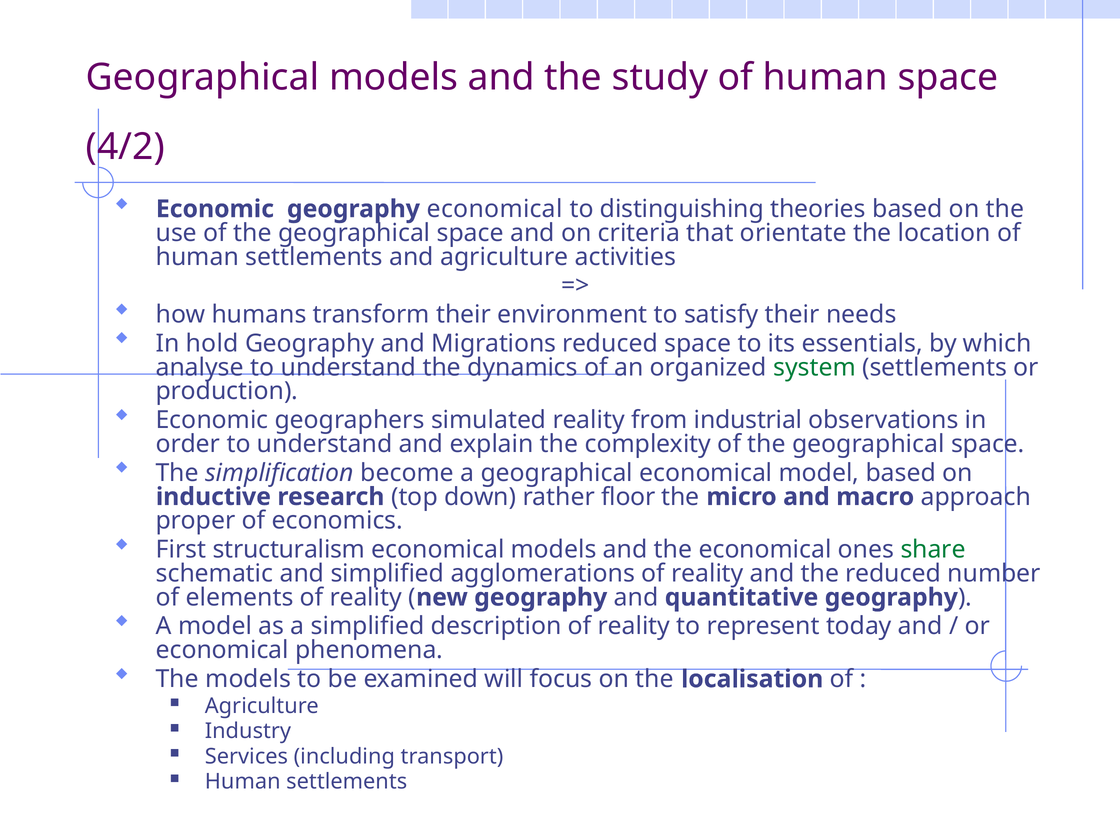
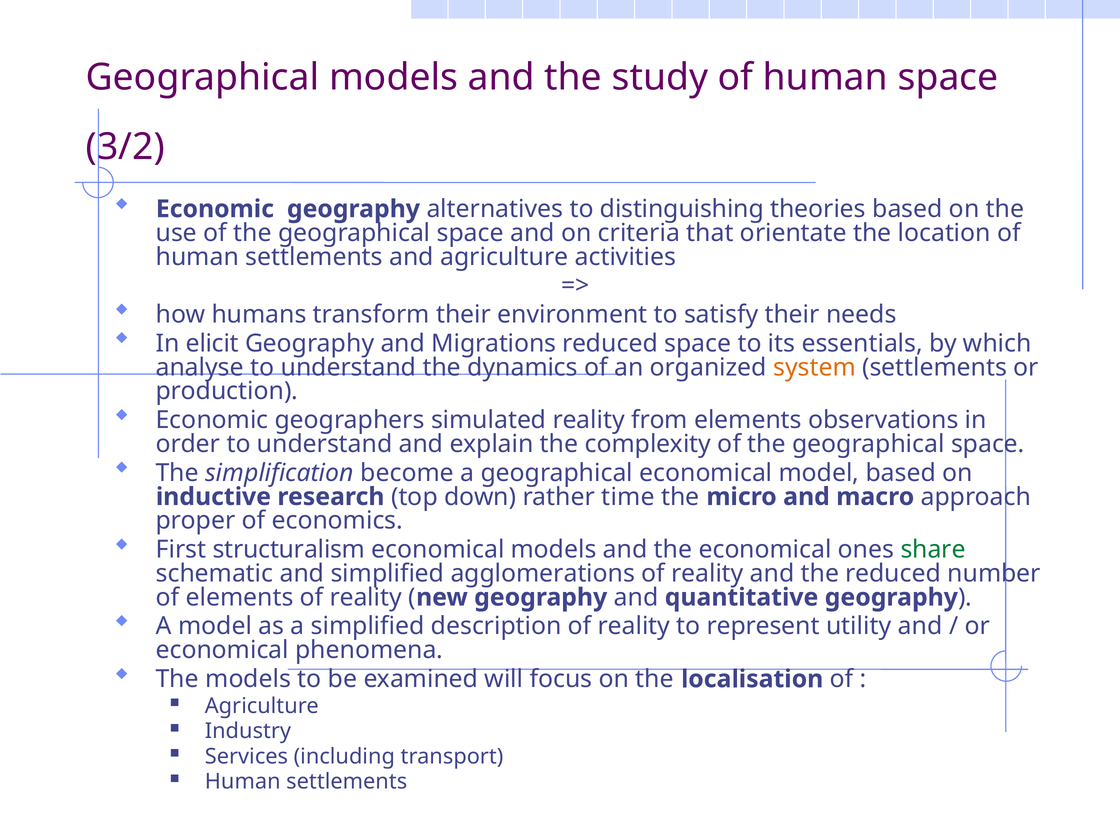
4/2: 4/2 -> 3/2 (125, 147)
geography economical: economical -> alternatives (495, 209)
hold: hold -> elicit (212, 343)
system colour: green -> orange (815, 367)
from industrial: industrial -> elements (748, 420)
floor: floor -> time (628, 497)
today: today -> utility (859, 626)
